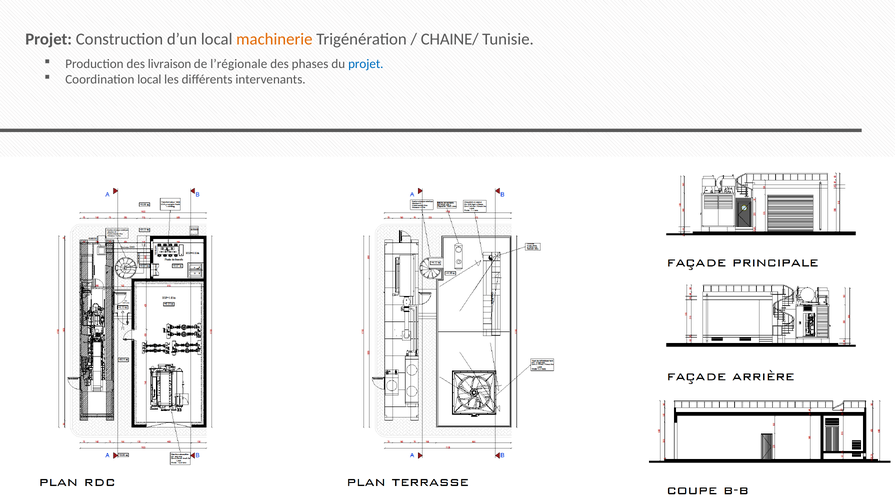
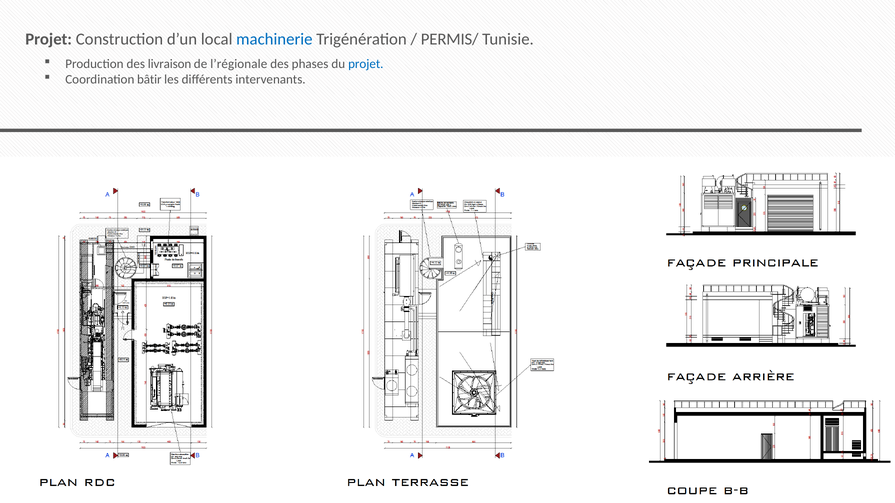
machinerie colour: orange -> blue (274, 39)
CHAINE/: CHAINE/ -> PERMIS/ (450, 39)
Coordination local: local -> bâtir (149, 80)
